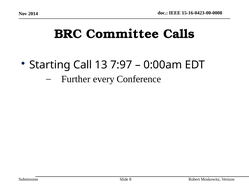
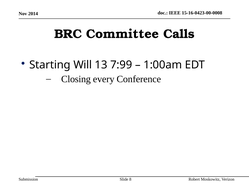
Call: Call -> Will (83, 65)
7:97: 7:97 -> 7:99 (121, 65)
0:00am: 0:00am -> 1:00am (163, 65)
Further: Further -> Closing (76, 79)
